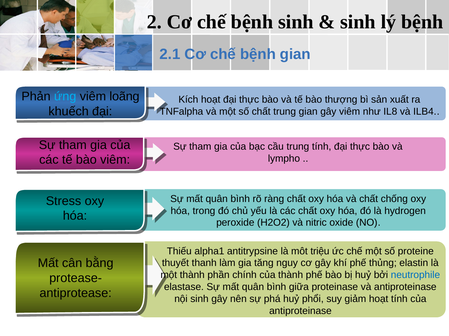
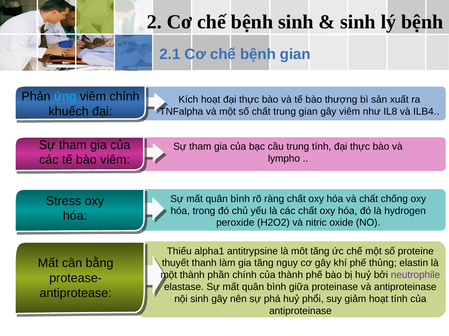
viêm loãng: loãng -> chính (124, 97)
môt triệu: triệu -> tăng (320, 252)
neutrophile colour: blue -> purple (415, 276)
